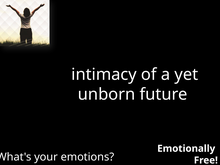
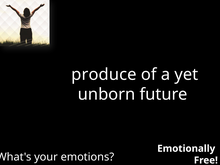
intimacy: intimacy -> produce (104, 74)
